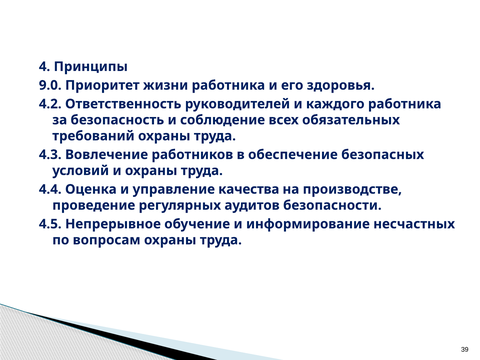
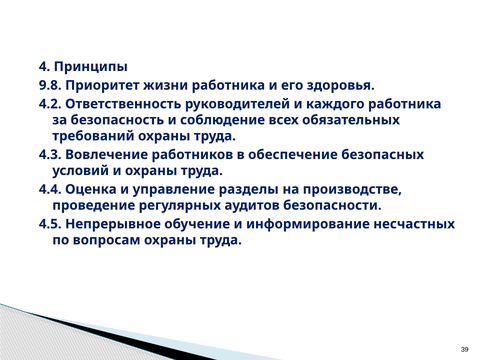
9.0: 9.0 -> 9.8 (50, 85)
качества: качества -> разделы (249, 189)
